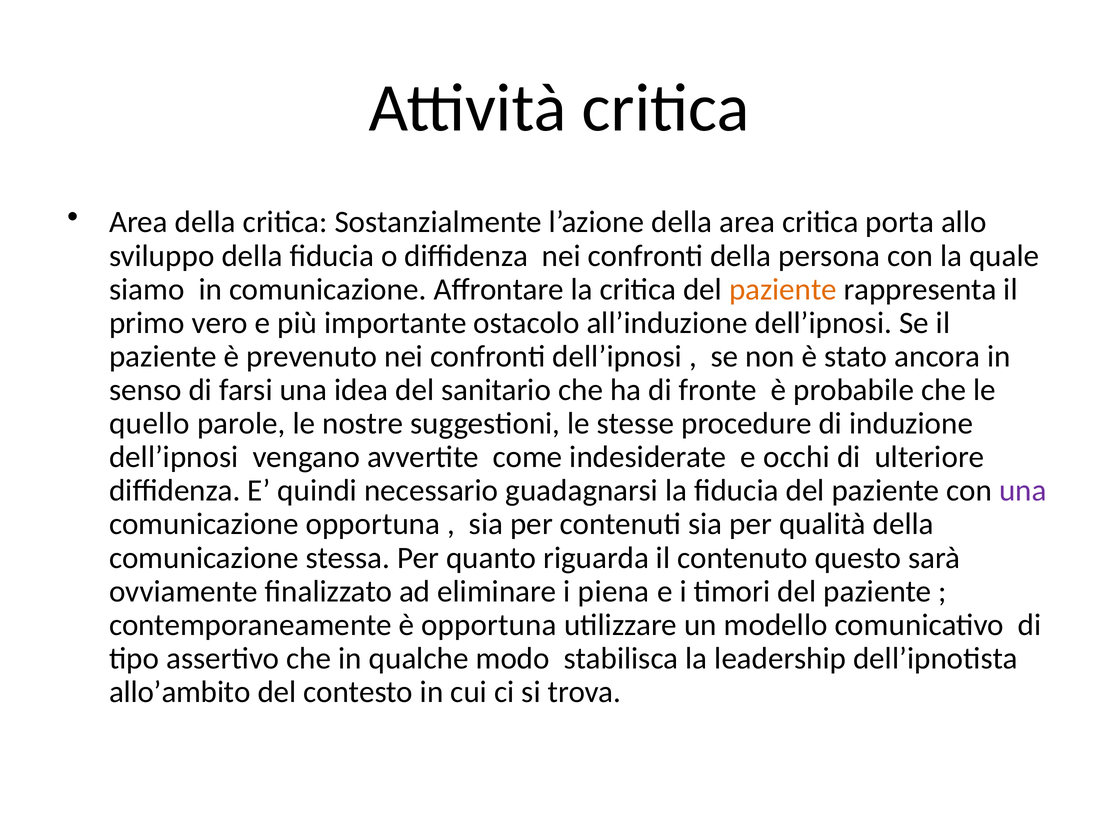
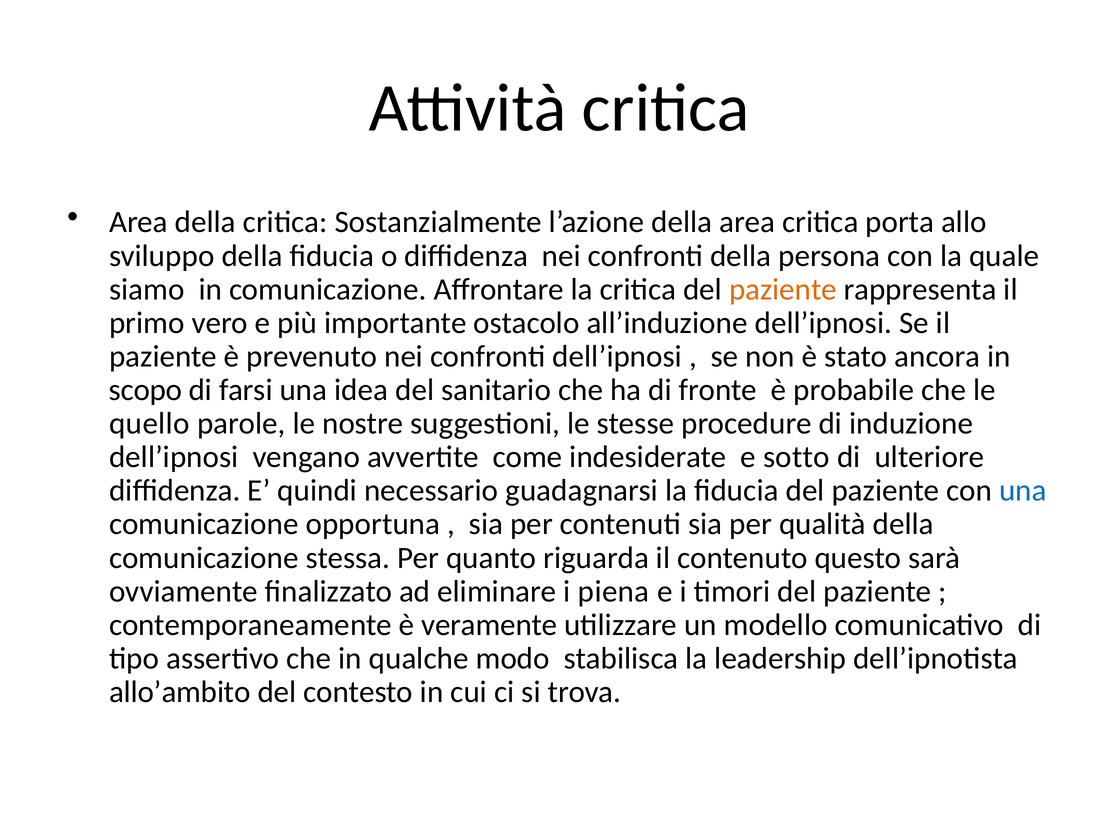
senso: senso -> scopo (146, 390)
occhi: occhi -> sotto (796, 457)
una colour: purple -> blue (1023, 491)
è opportuna: opportuna -> veramente (489, 625)
